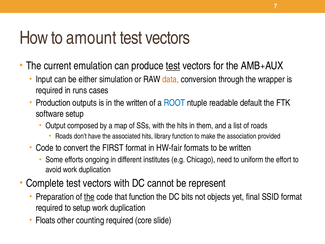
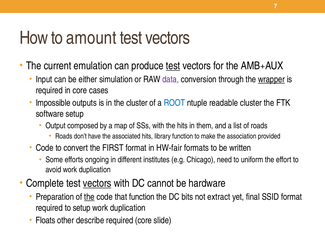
data colour: orange -> purple (171, 79)
wrapper underline: none -> present (271, 79)
in runs: runs -> core (80, 90)
Production: Production -> Impossible (53, 103)
the written: written -> cluster (137, 103)
readable default: default -> cluster (251, 103)
vectors underline: none -> present (97, 183)
represent: represent -> hardware (207, 183)
objects: objects -> extract (219, 197)
counting: counting -> describe (90, 220)
